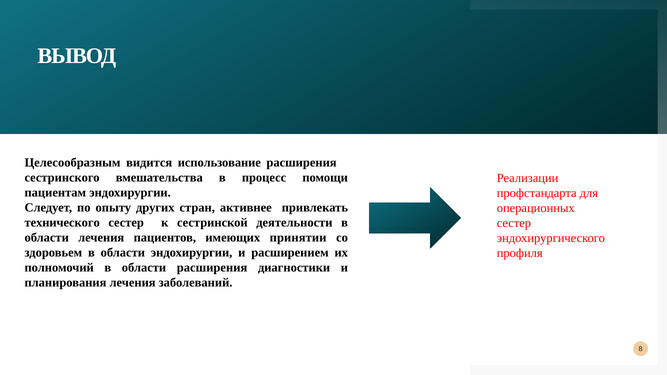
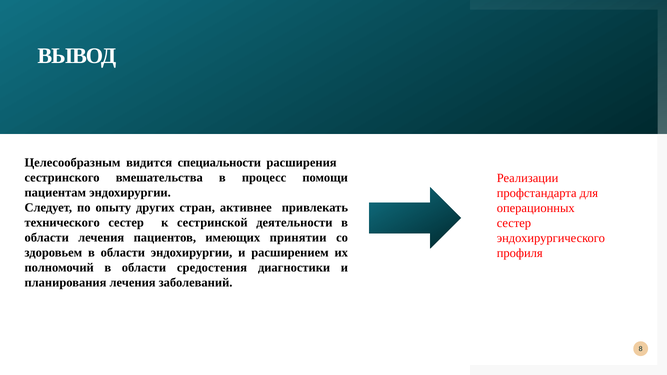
использование: использование -> специальности (219, 163)
области расширения: расширения -> средостения (212, 268)
